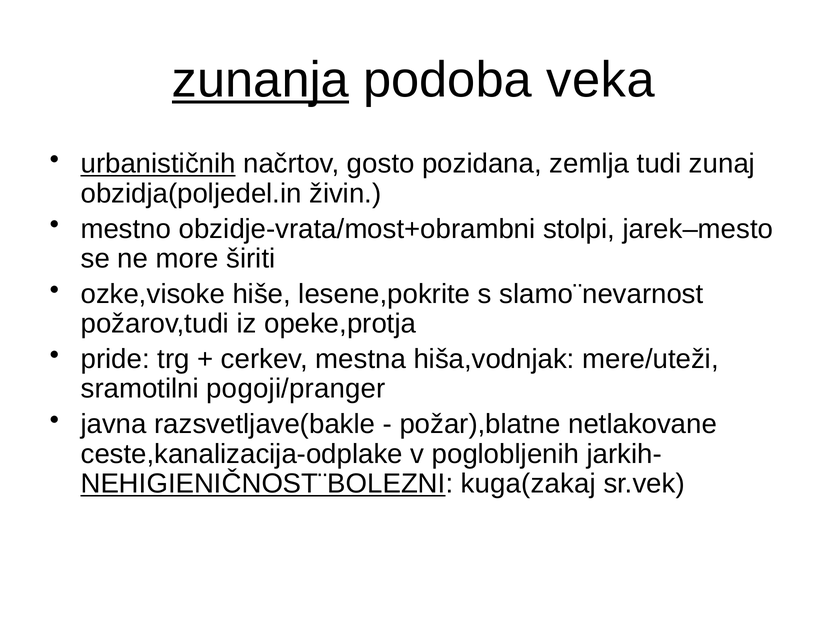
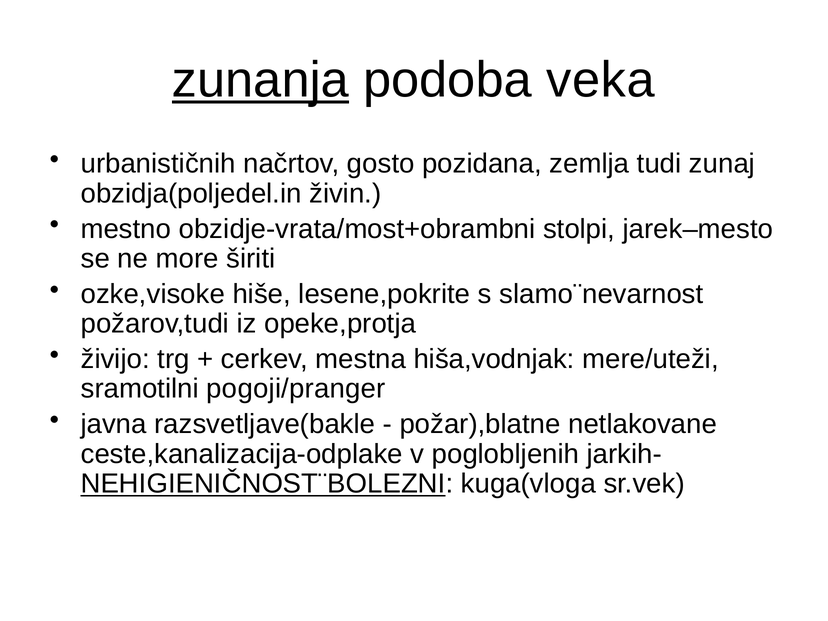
urbanističnih underline: present -> none (158, 164)
pride: pride -> živijo (115, 359)
kuga(zakaj: kuga(zakaj -> kuga(vloga (528, 484)
